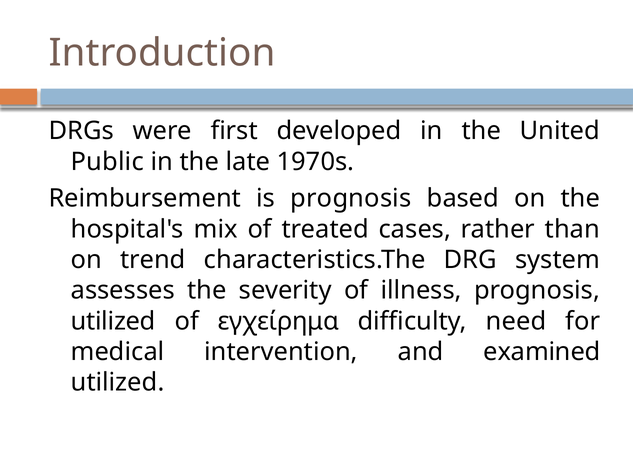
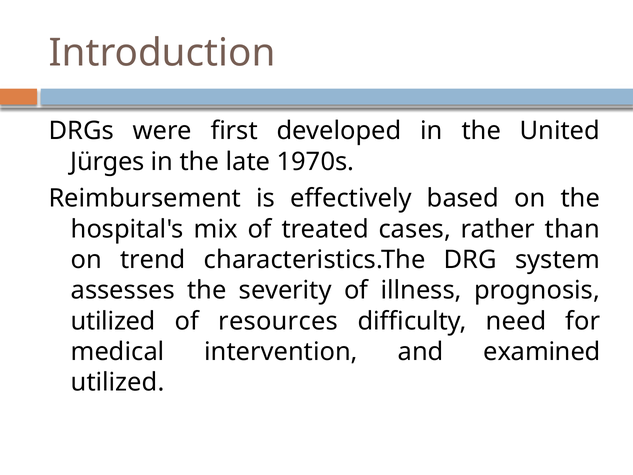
Public: Public -> Jürges (108, 162)
is prognosis: prognosis -> effectively (351, 198)
εγχείρημα: εγχείρημα -> resources (278, 321)
